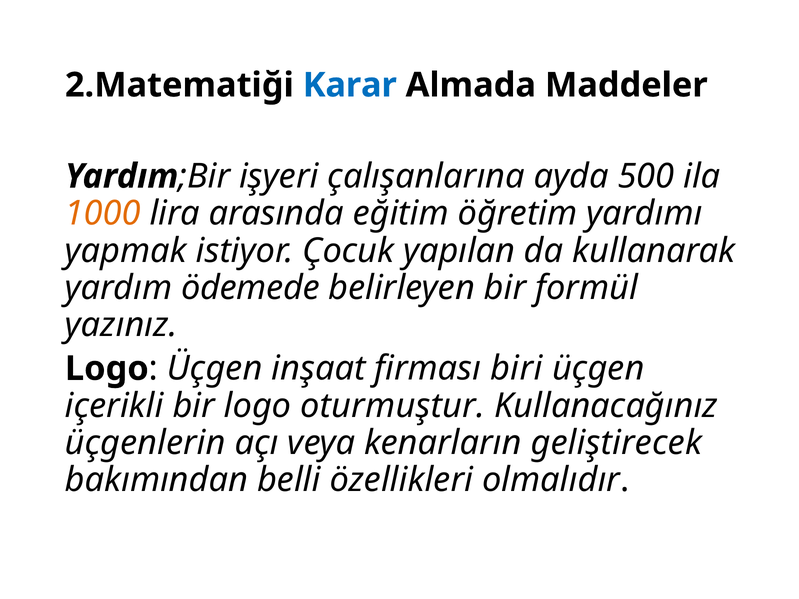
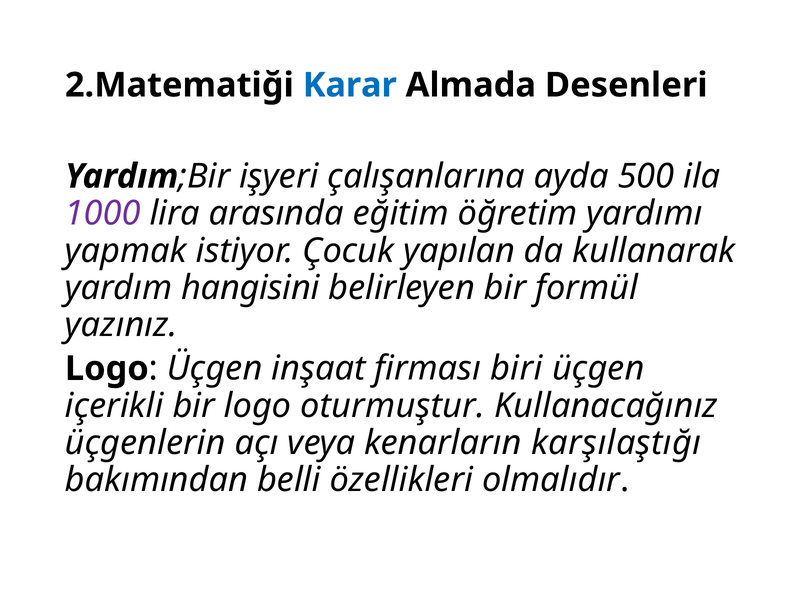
Maddeler: Maddeler -> Desenleri (626, 85)
1000 colour: orange -> purple (103, 214)
ödemede: ödemede -> hangisini (250, 288)
geliştirecek: geliştirecek -> karşılaştığı (616, 443)
